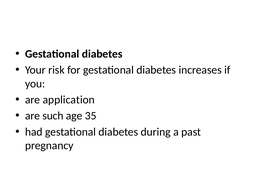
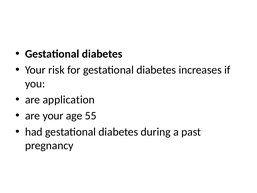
are such: such -> your (53, 116)
35: 35 -> 55 (91, 116)
